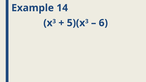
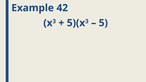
14: 14 -> 42 (62, 8)
6: 6 -> 5 (103, 23)
